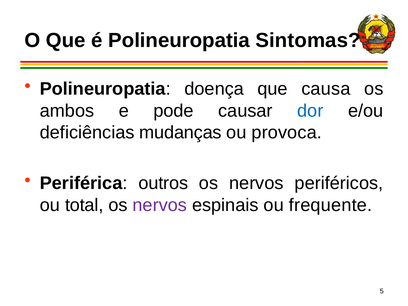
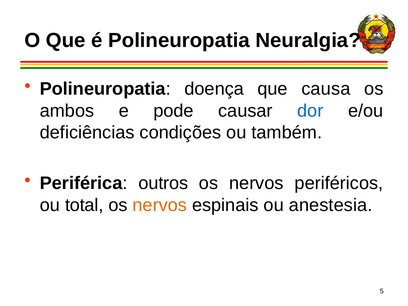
Sintomas: Sintomas -> Neuralgia (308, 41)
mudanças: mudanças -> condições (180, 133)
provoca: provoca -> também (287, 133)
nervos colour: purple -> orange (160, 205)
frequente: frequente -> anestesia (331, 205)
